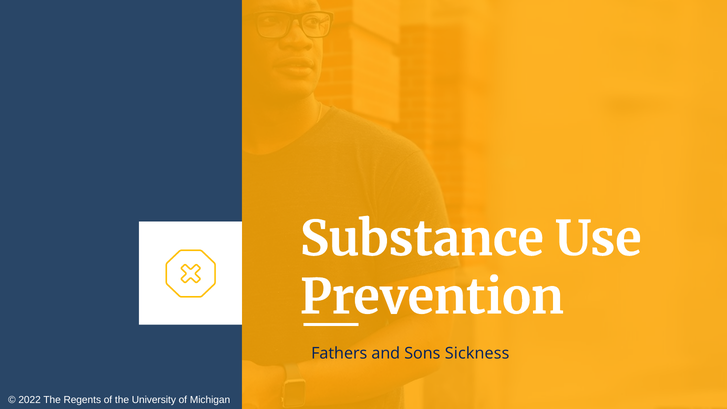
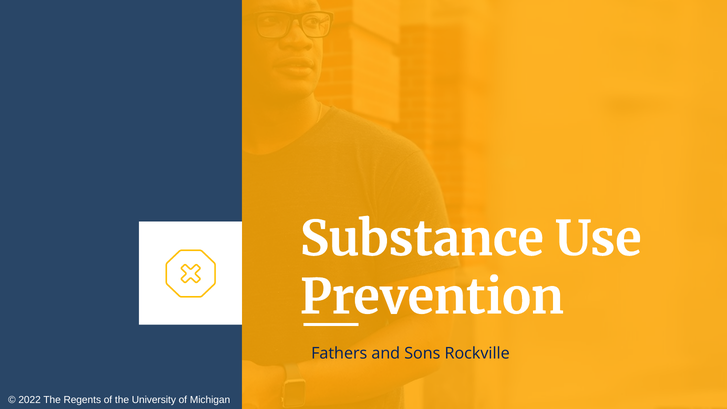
Sickness: Sickness -> Rockville (477, 353)
